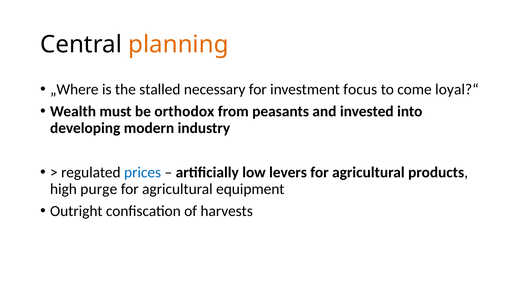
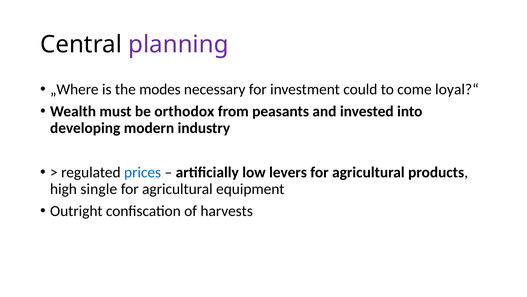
planning colour: orange -> purple (178, 44)
stalled: stalled -> modes (160, 89)
focus: focus -> could (360, 89)
purge: purge -> single (99, 189)
